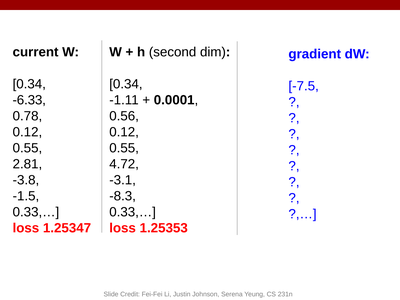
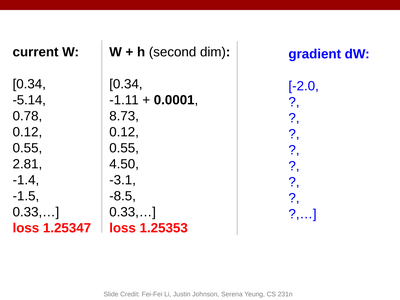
-7.5: -7.5 -> -2.0 (304, 86)
-6.33: -6.33 -> -5.14 (29, 100)
0.56: 0.56 -> 8.73 (124, 116)
4.72: 4.72 -> 4.50 (124, 164)
-3.8: -3.8 -> -1.4 (26, 180)
-8.3: -8.3 -> -8.5 (123, 196)
